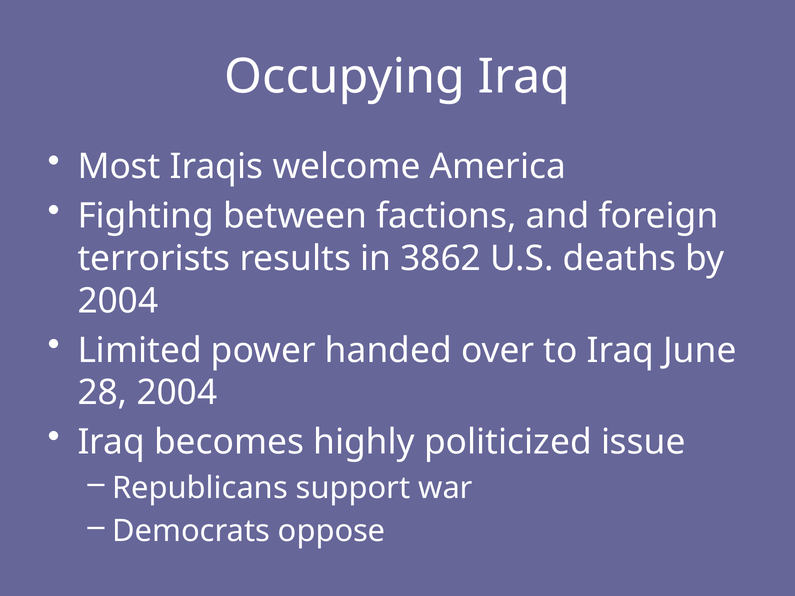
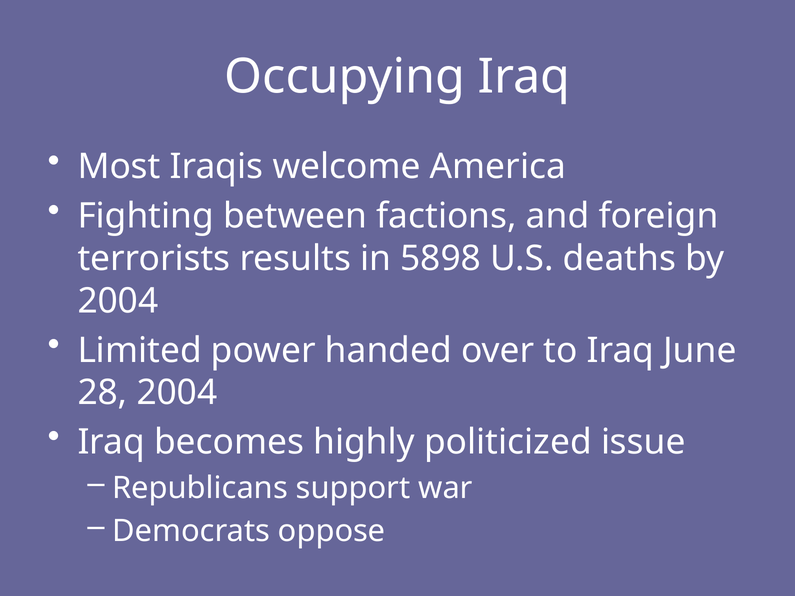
3862: 3862 -> 5898 (441, 259)
